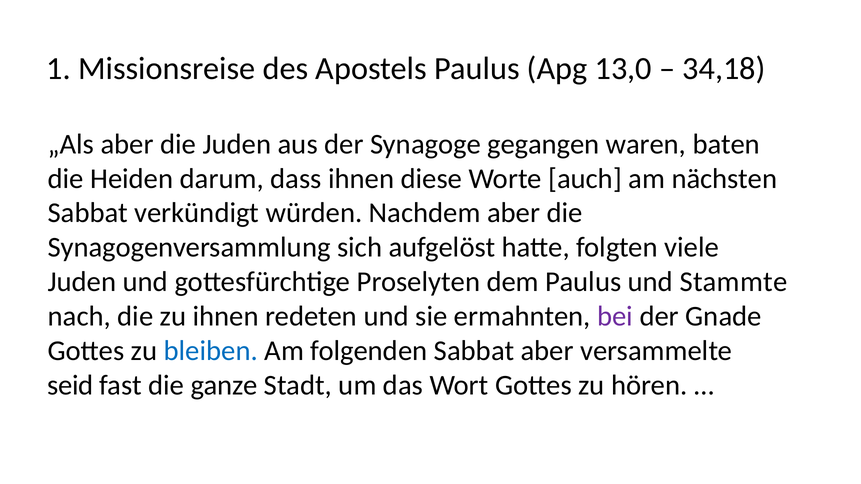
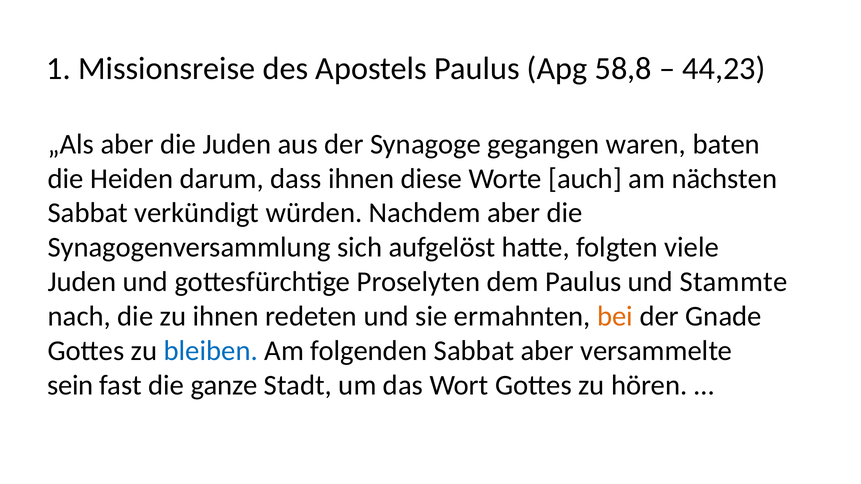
13,0: 13,0 -> 58,8 (623, 69)
34,18: 34,18 -> 44,23 (724, 69)
bei colour: purple -> orange (615, 316)
seid: seid -> sein (70, 385)
